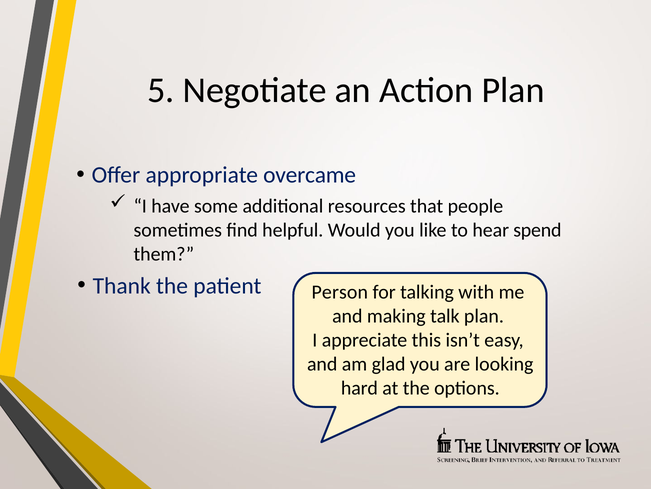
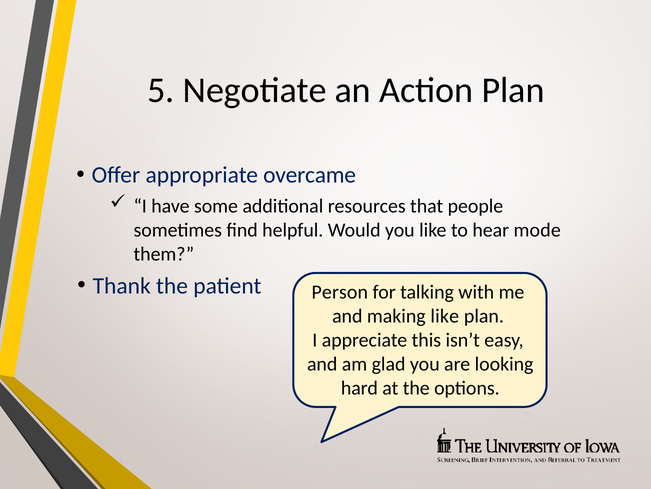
spend: spend -> mode (537, 230)
making talk: talk -> like (445, 316)
